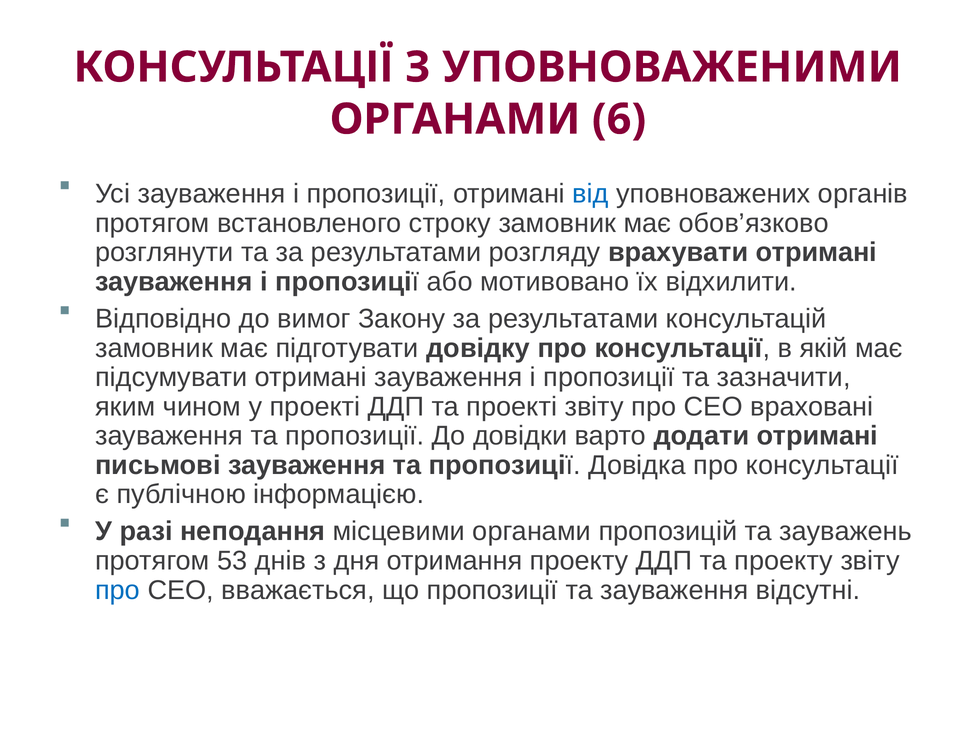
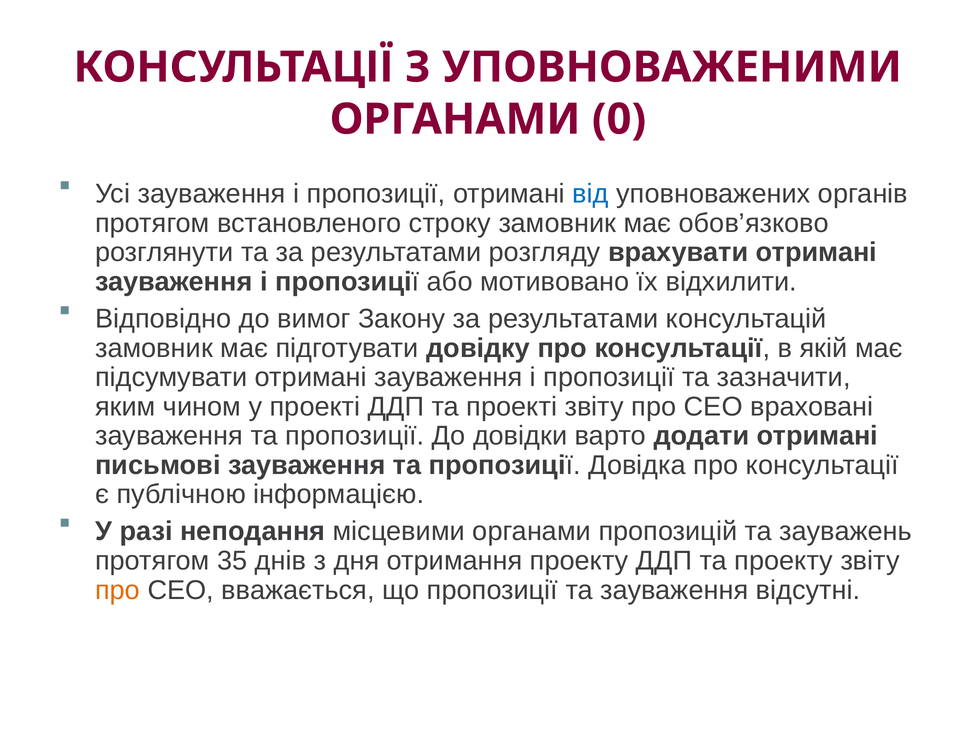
6: 6 -> 0 (619, 119)
53: 53 -> 35 (232, 561)
про colour: blue -> orange (118, 590)
